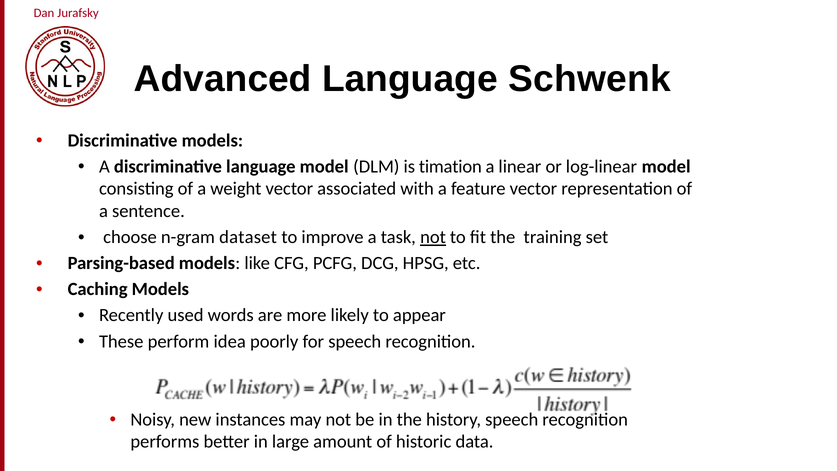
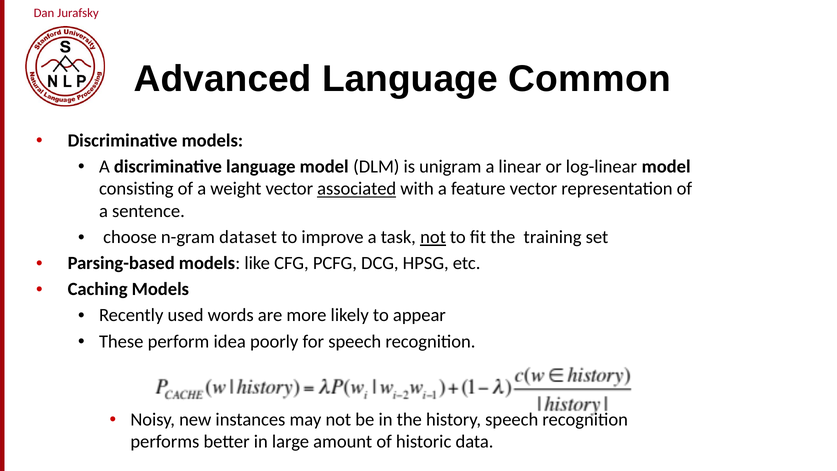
Schwenk: Schwenk -> Common (589, 79)
timation: timation -> unigram (450, 166)
associated underline: none -> present (357, 189)
